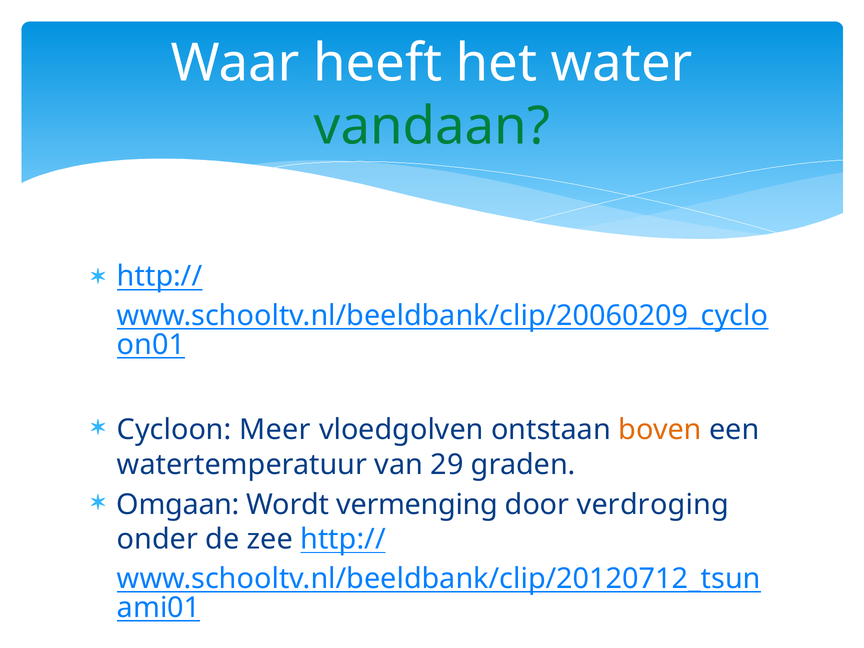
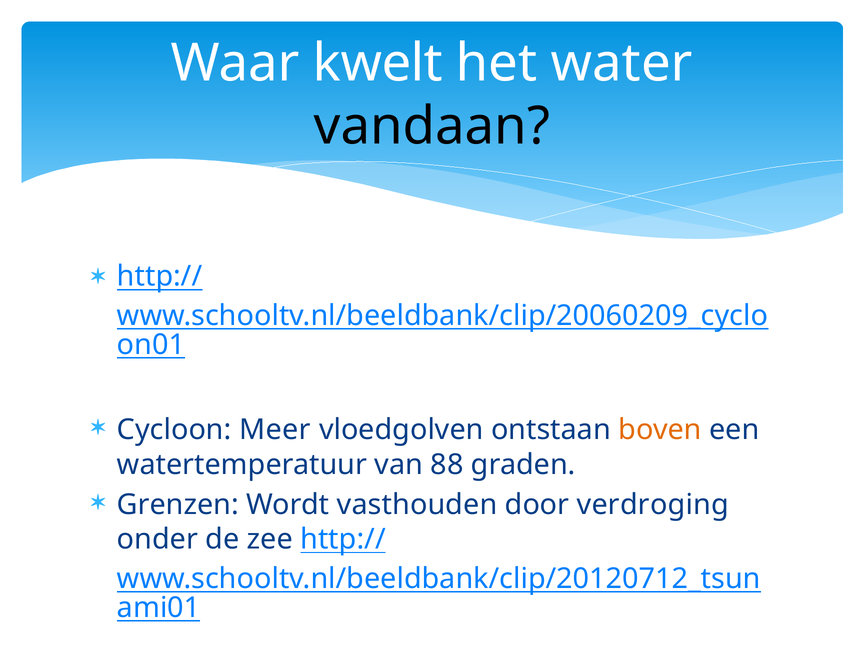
heeft: heeft -> kwelt (378, 63)
vandaan colour: green -> black (432, 126)
29: 29 -> 88 (447, 465)
Omgaan: Omgaan -> Grenzen (178, 505)
vermenging: vermenging -> vasthouden (417, 505)
